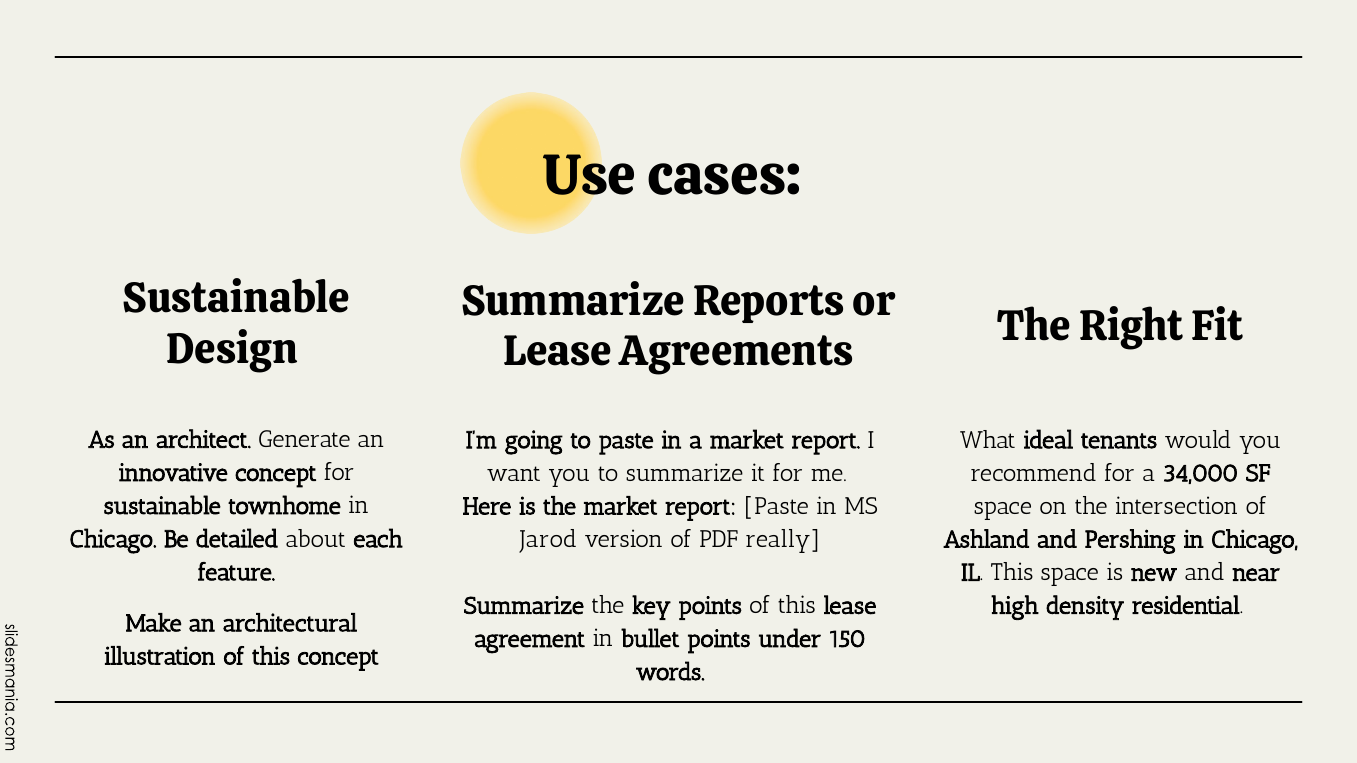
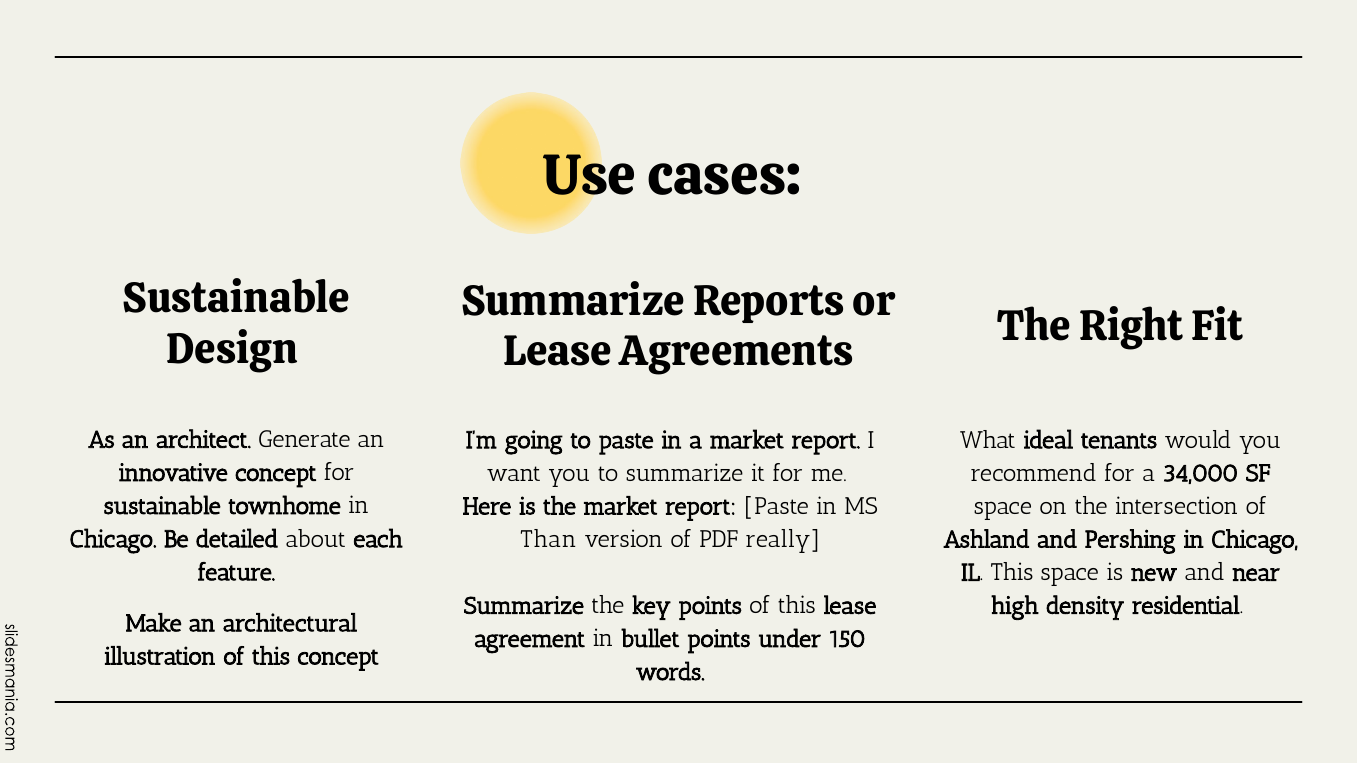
Jarod: Jarod -> Than (549, 540)
